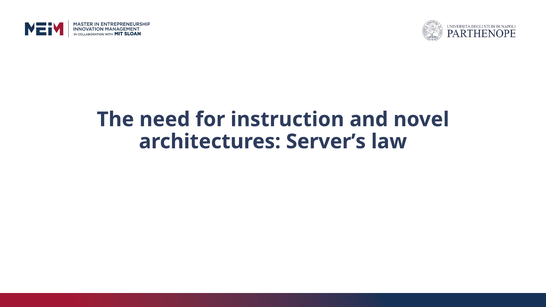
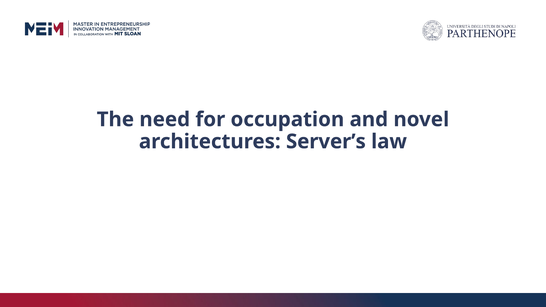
instruction: instruction -> occupation (287, 119)
